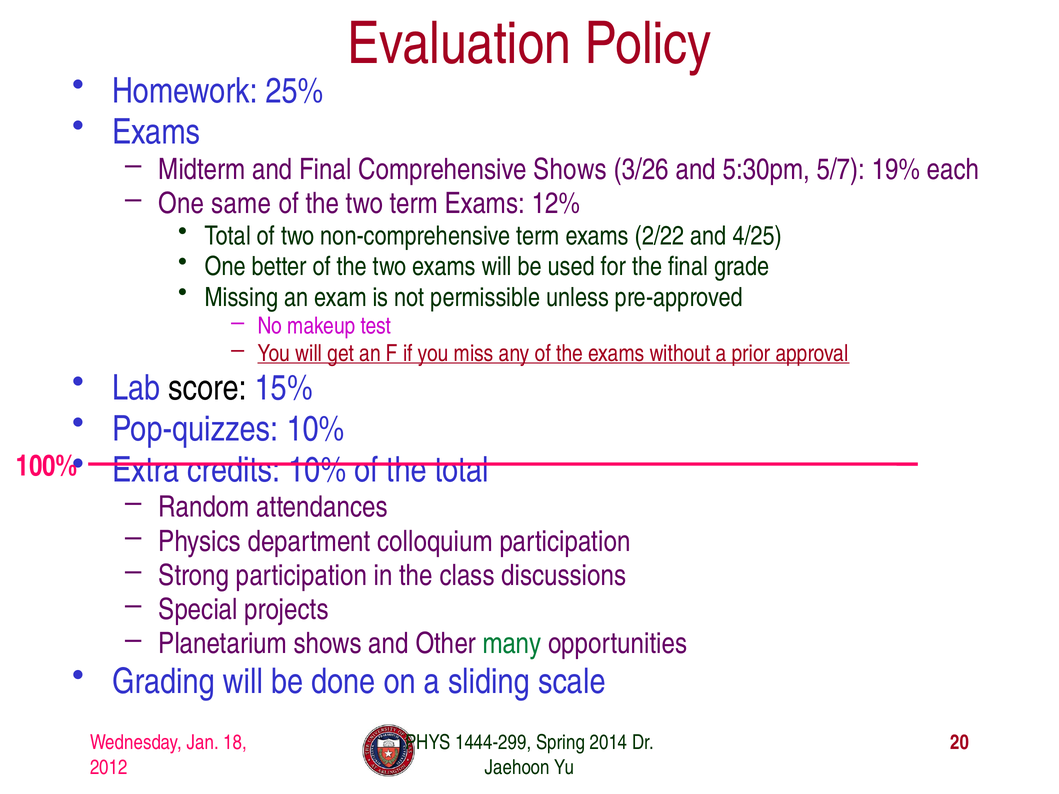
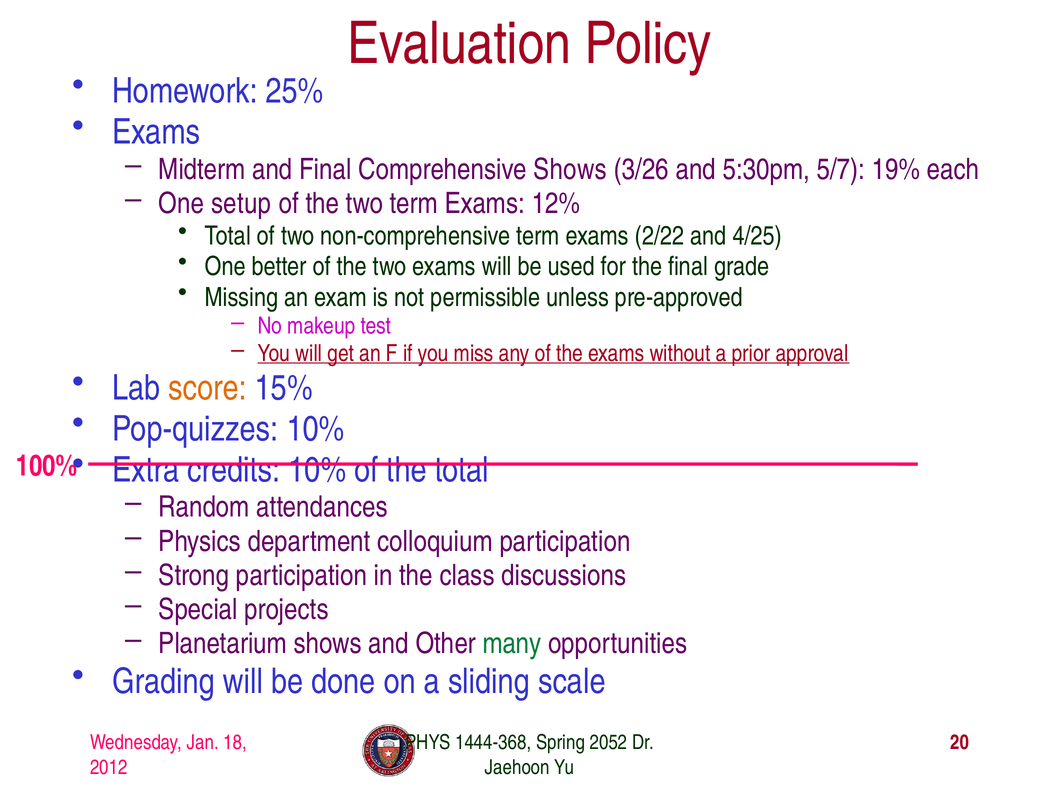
same: same -> setup (241, 204)
score colour: black -> orange (208, 388)
1444-299: 1444-299 -> 1444-368 (493, 743)
2014: 2014 -> 2052 (609, 743)
